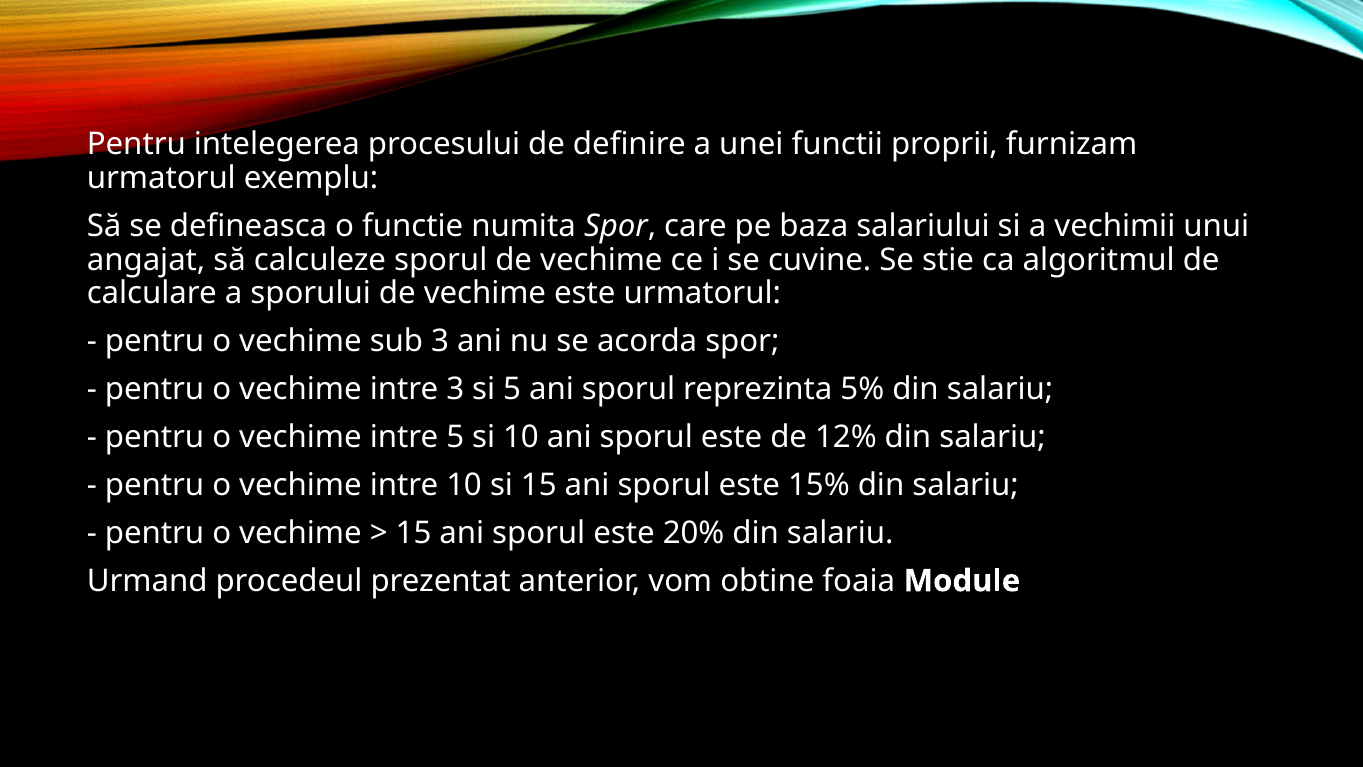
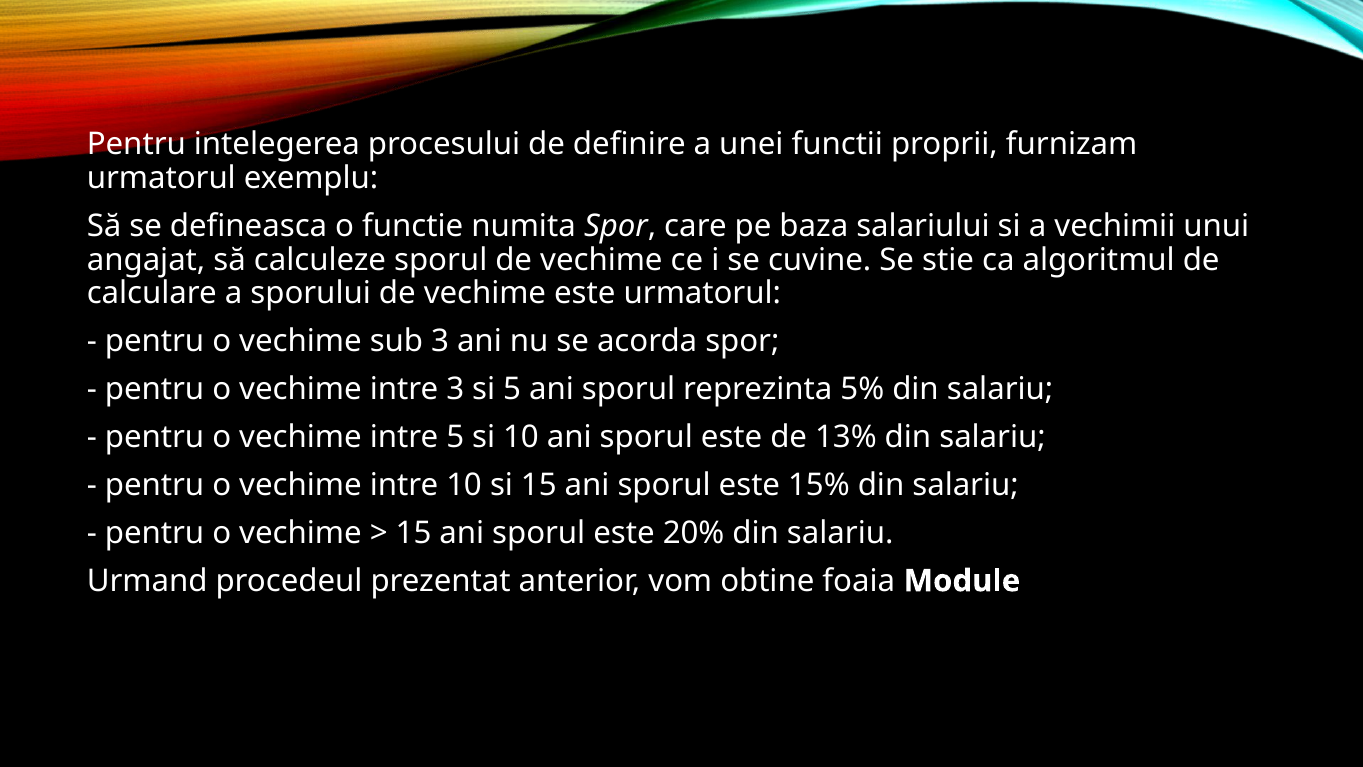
12%: 12% -> 13% (846, 437)
